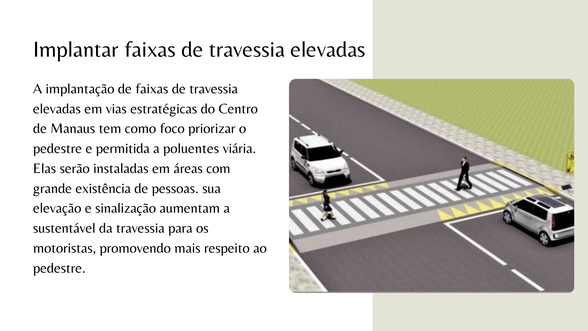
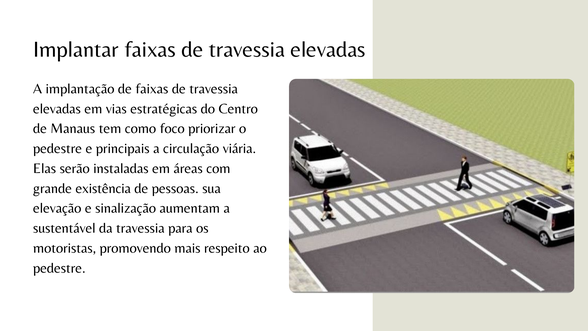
permitida: permitida -> principais (123, 148)
poluentes: poluentes -> circulação (191, 148)
